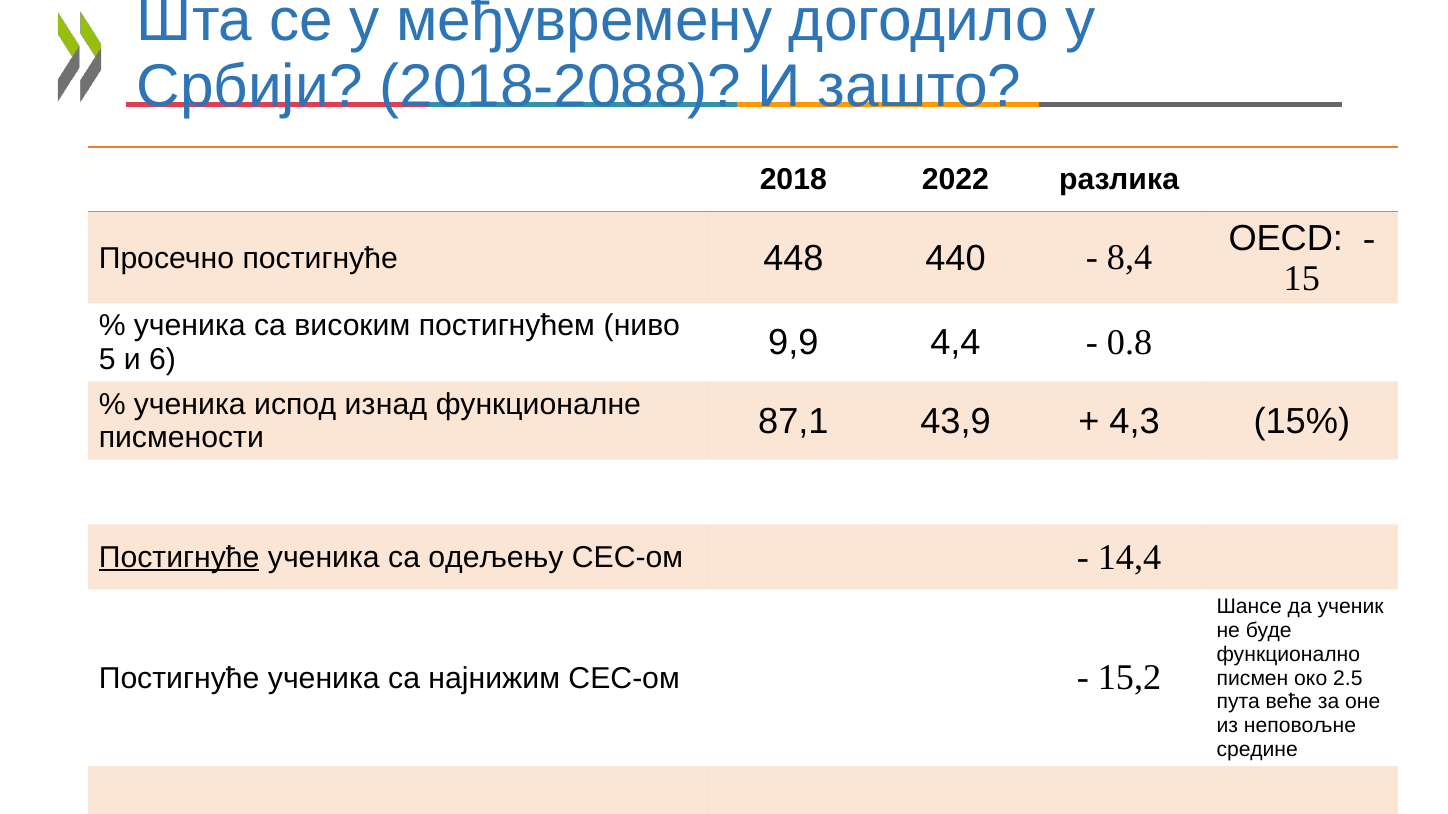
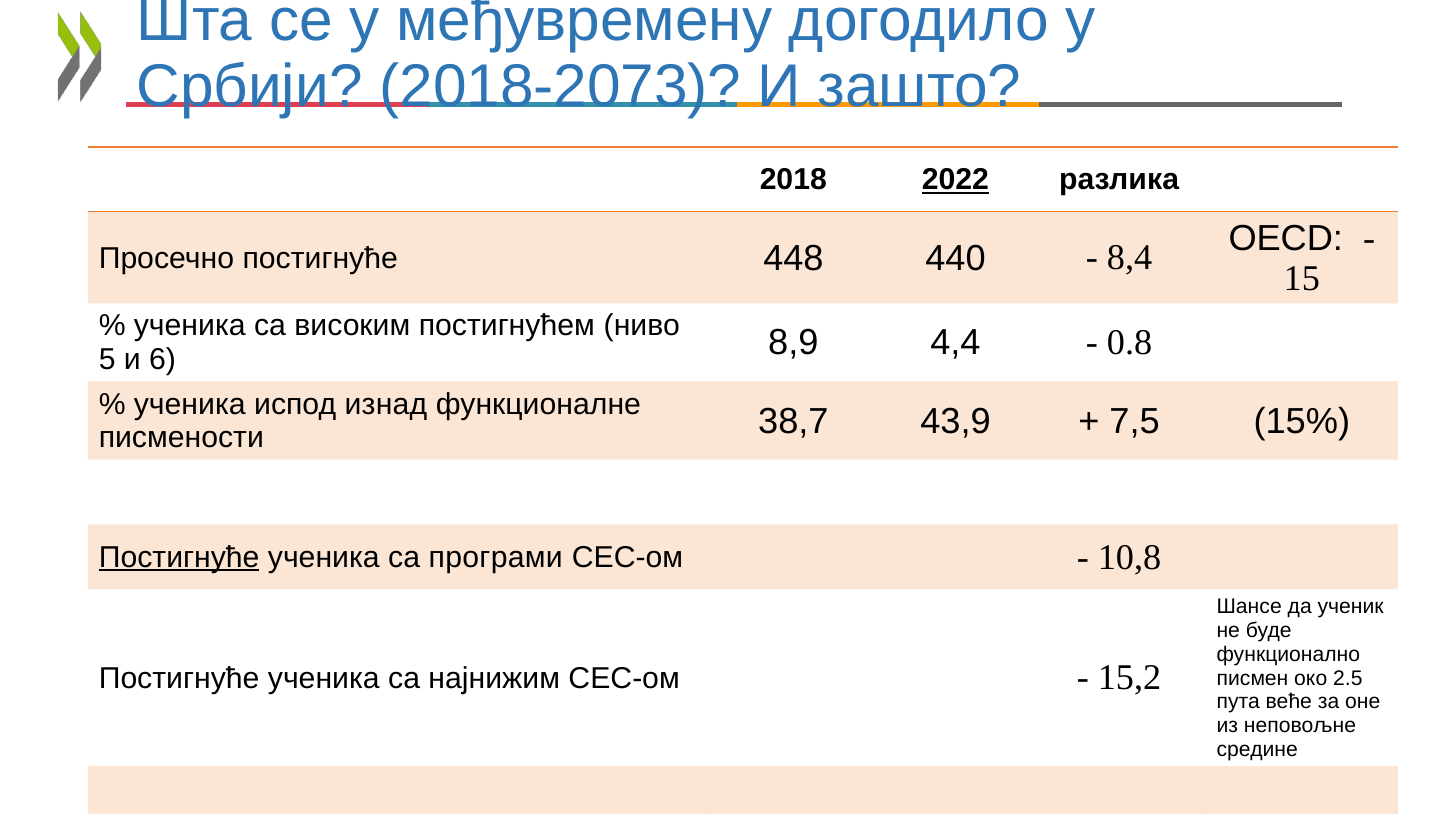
2018-2088: 2018-2088 -> 2018-2073 (560, 86)
2022 underline: none -> present (955, 180)
9,9: 9,9 -> 8,9 (793, 343)
87,1: 87,1 -> 38,7 (793, 421)
4,3: 4,3 -> 7,5 (1135, 421)
одељењу: одељењу -> програми (496, 558)
14,4: 14,4 -> 10,8 (1130, 557)
